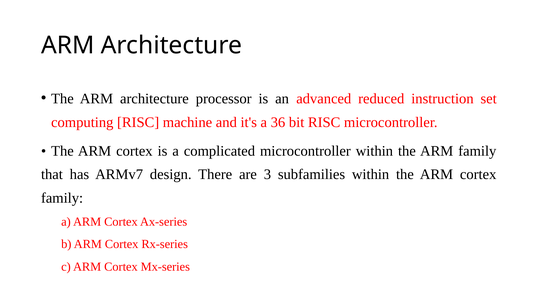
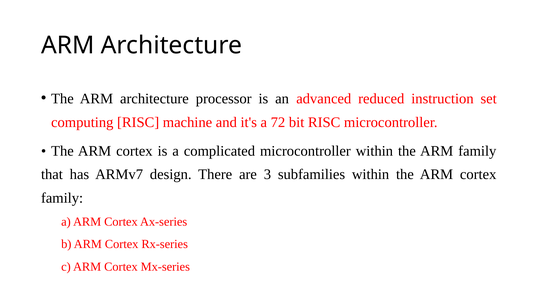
36: 36 -> 72 (278, 122)
